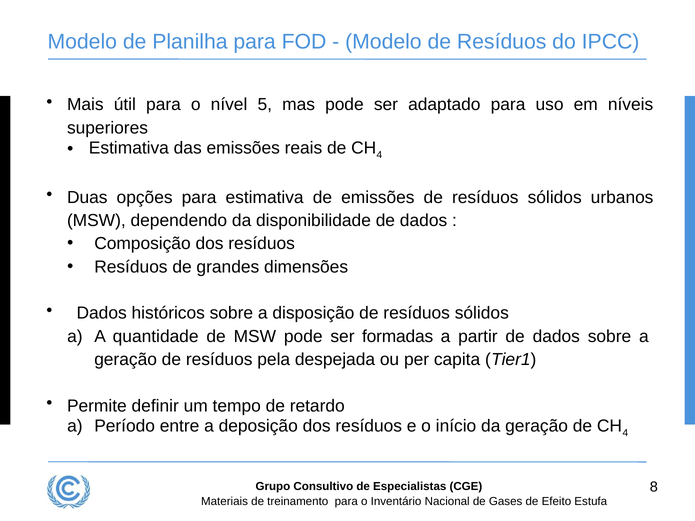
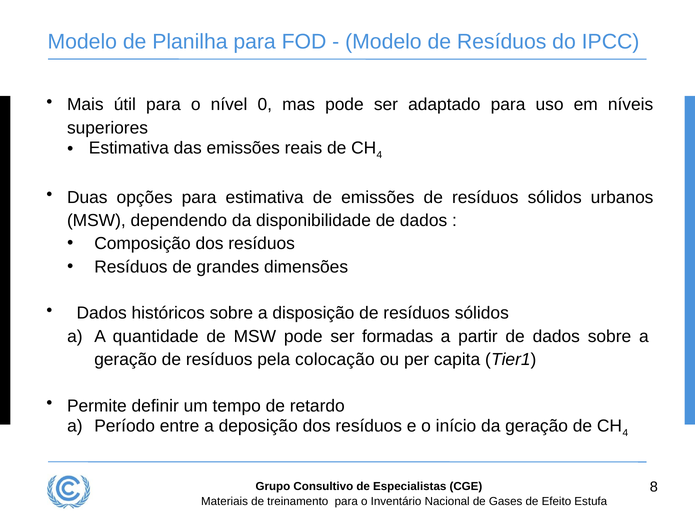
5: 5 -> 0 (265, 105)
despejada: despejada -> colocação (335, 360)
